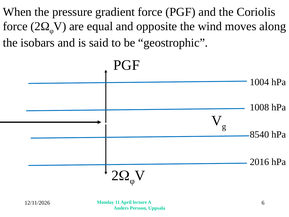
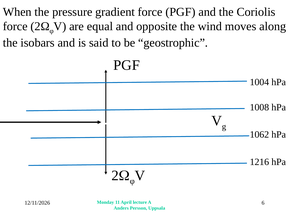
8540: 8540 -> 1062 (259, 134)
2016: 2016 -> 1216 (259, 162)
